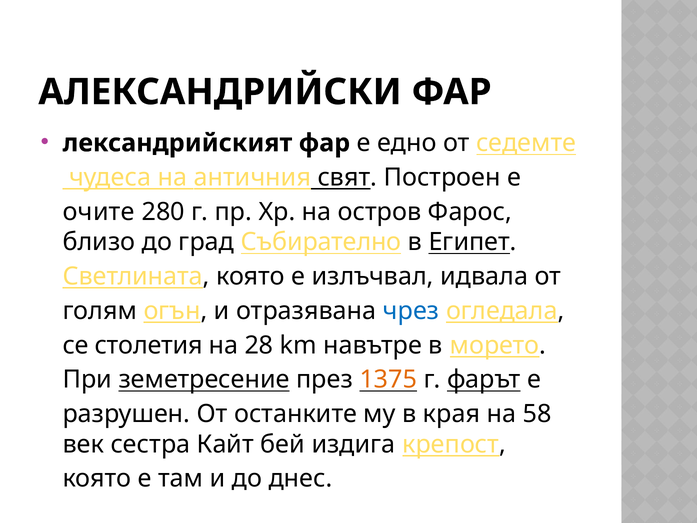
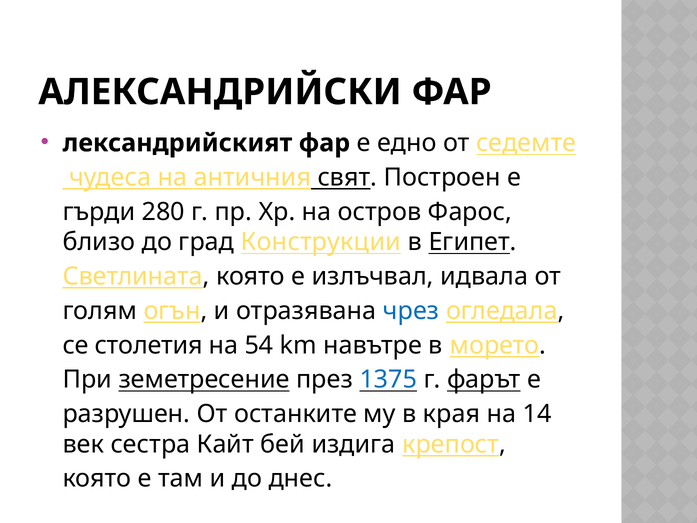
очите: очите -> гърди (99, 212)
Събирателно: Събирателно -> Конструкции (321, 242)
28: 28 -> 54 (259, 345)
1375 colour: orange -> blue (388, 379)
58: 58 -> 14 (537, 414)
